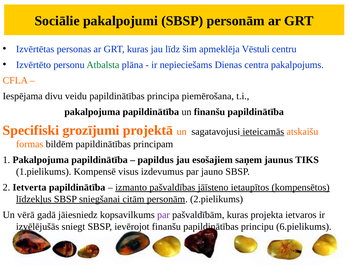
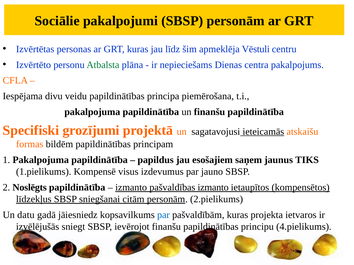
Ietverta: Ietverta -> Noslēgts (30, 188)
pašvaldības jāīsteno: jāīsteno -> izmanto (213, 188)
vērā: vērā -> datu (26, 215)
par colour: purple -> blue (163, 215)
6.pielikums: 6.pielikums -> 4.pielikums (304, 227)
